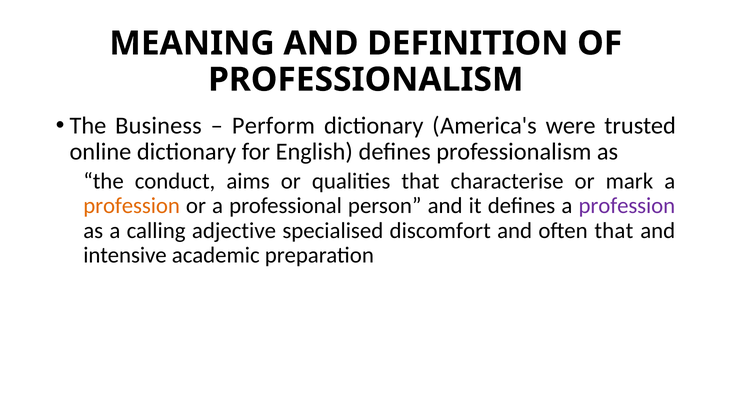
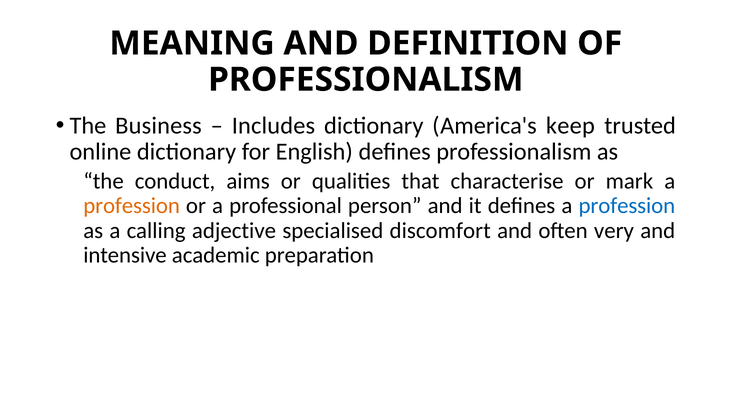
Perform: Perform -> Includes (273, 125)
were: were -> keep (570, 125)
profession colour: purple -> blue (627, 206)
often that: that -> very (614, 231)
